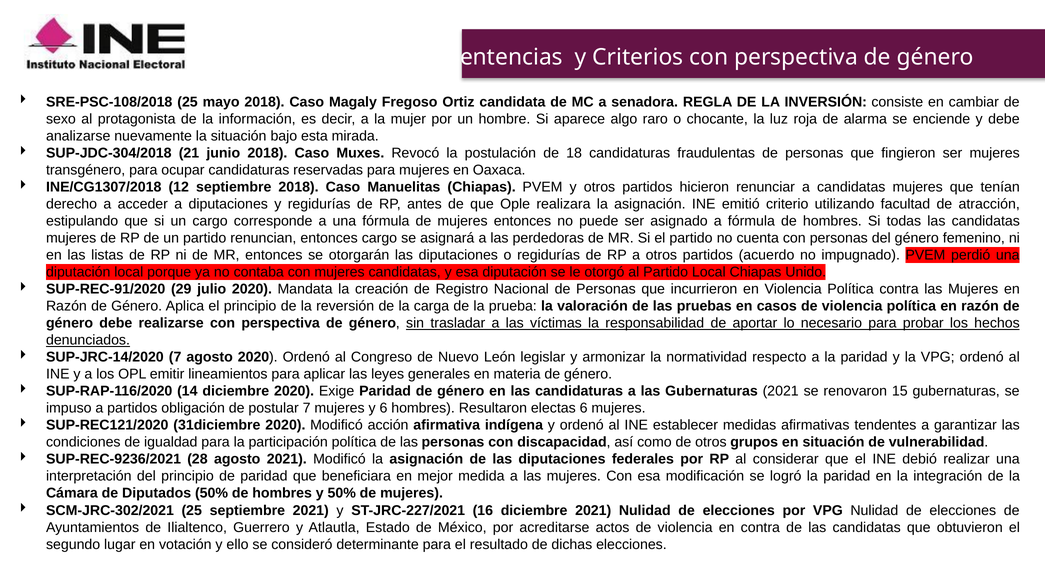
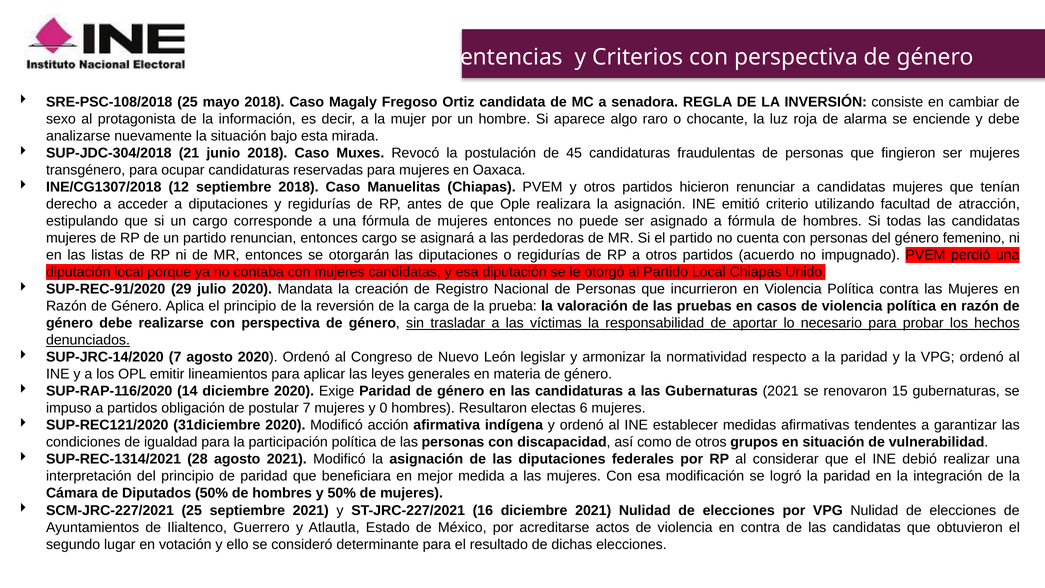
18: 18 -> 45 (574, 153)
y 6: 6 -> 0 (383, 408)
SUP-REC-9236/2021: SUP-REC-9236/2021 -> SUP-REC-1314/2021 (114, 459)
SCM-JRC-302/2021: SCM-JRC-302/2021 -> SCM-JRC-227/2021 (110, 510)
